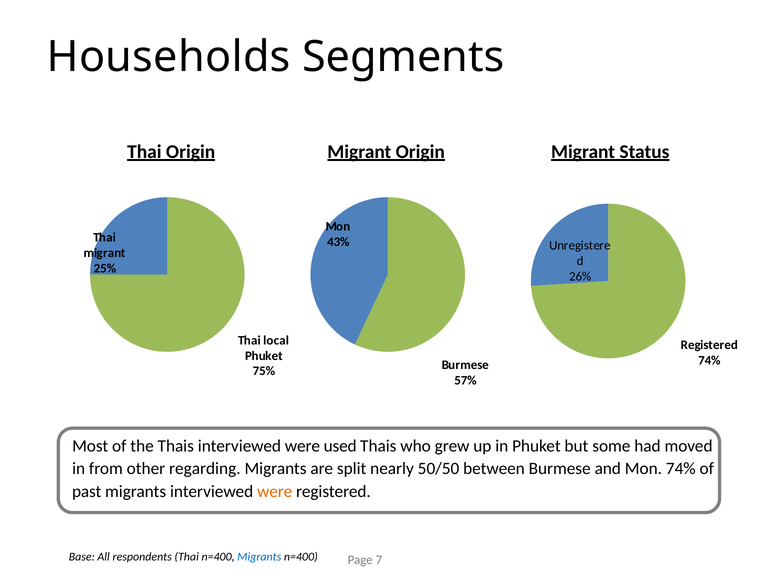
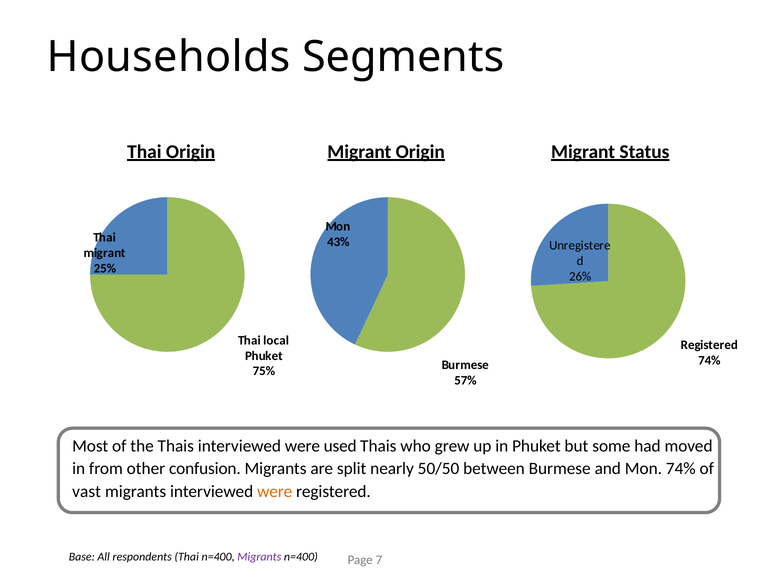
regarding: regarding -> confusion (205, 468)
past: past -> vast (87, 491)
Migrants colour: blue -> purple (259, 556)
